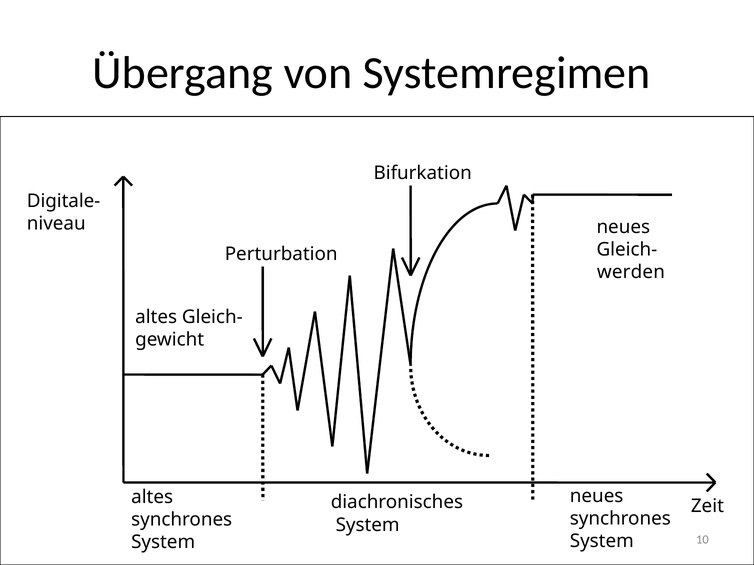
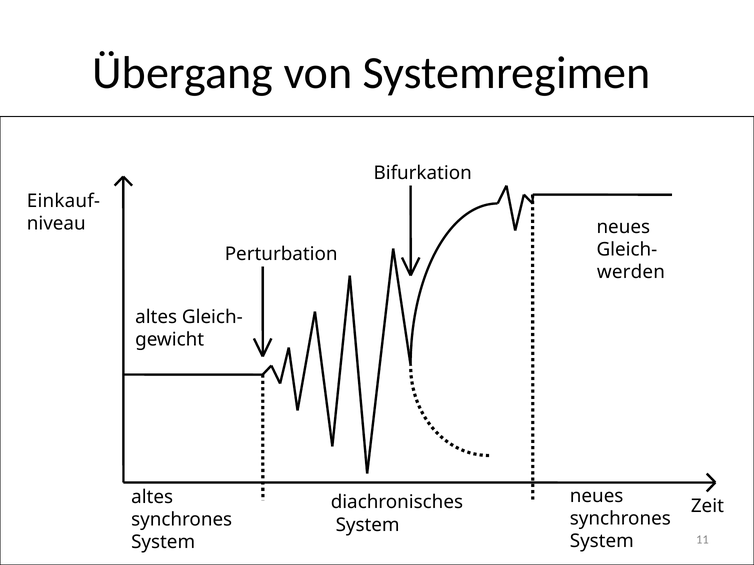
Digitale-: Digitale- -> Einkauf- (63, 201)
10: 10 -> 11 (702, 540)
